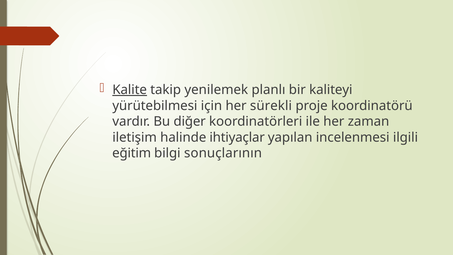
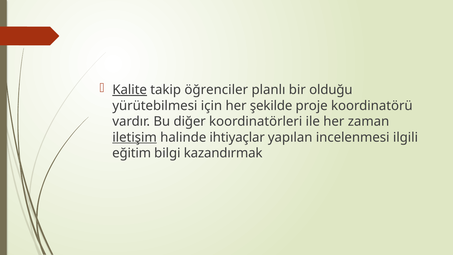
yenilemek: yenilemek -> öğrenciler (216, 90)
kaliteyi: kaliteyi -> olduğu (331, 90)
sürekli: sürekli -> şekilde (271, 106)
iletişim underline: none -> present (135, 137)
sonuçlarının: sonuçlarının -> kazandırmak (223, 153)
